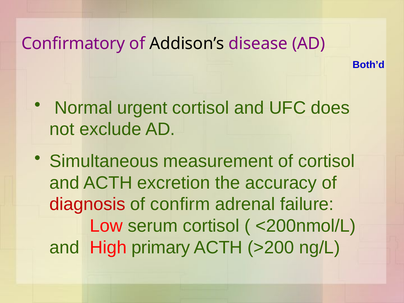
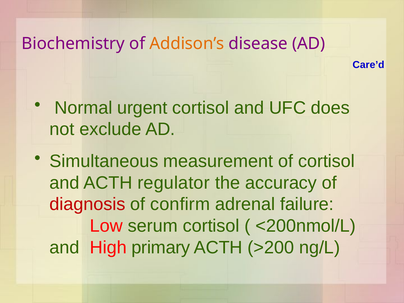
Confirmatory: Confirmatory -> Biochemistry (73, 44)
Addison’s colour: black -> orange (187, 44)
Both’d: Both’d -> Care’d (368, 65)
excretion: excretion -> regulator (174, 183)
